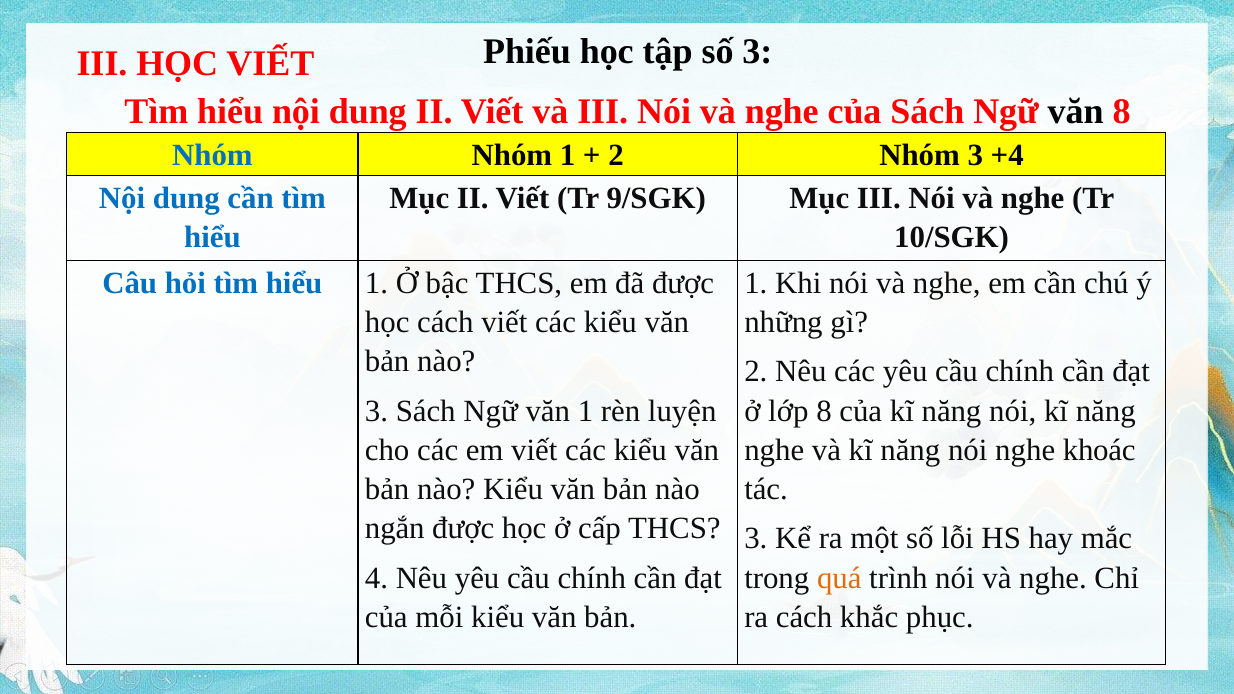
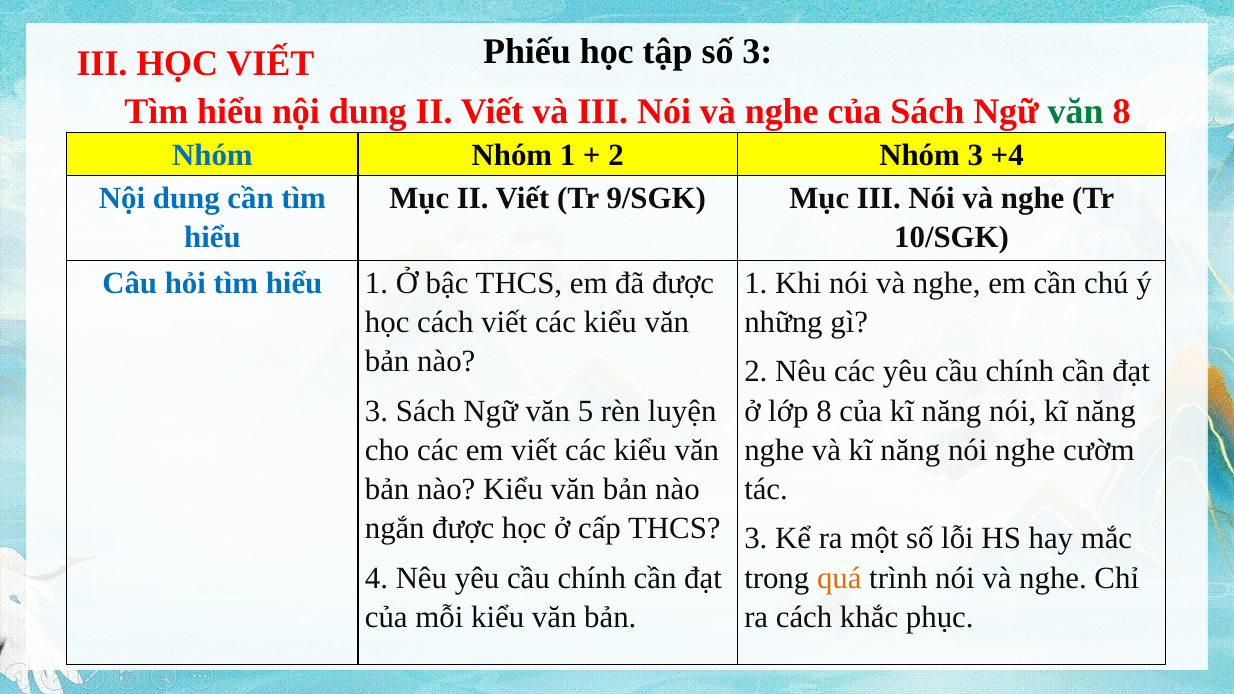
văn colour: black -> green (1076, 112)
văn 1: 1 -> 5 (586, 411)
khoác: khoác -> cườm (1099, 450)
